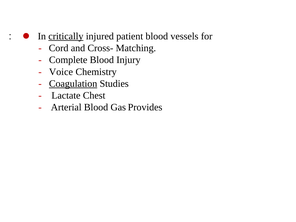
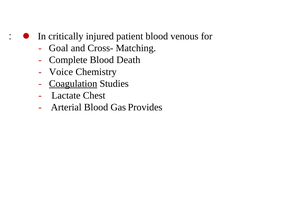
critically underline: present -> none (66, 36)
vessels: vessels -> venous (184, 36)
Cord: Cord -> Goal (59, 48)
Injury: Injury -> Death (128, 60)
